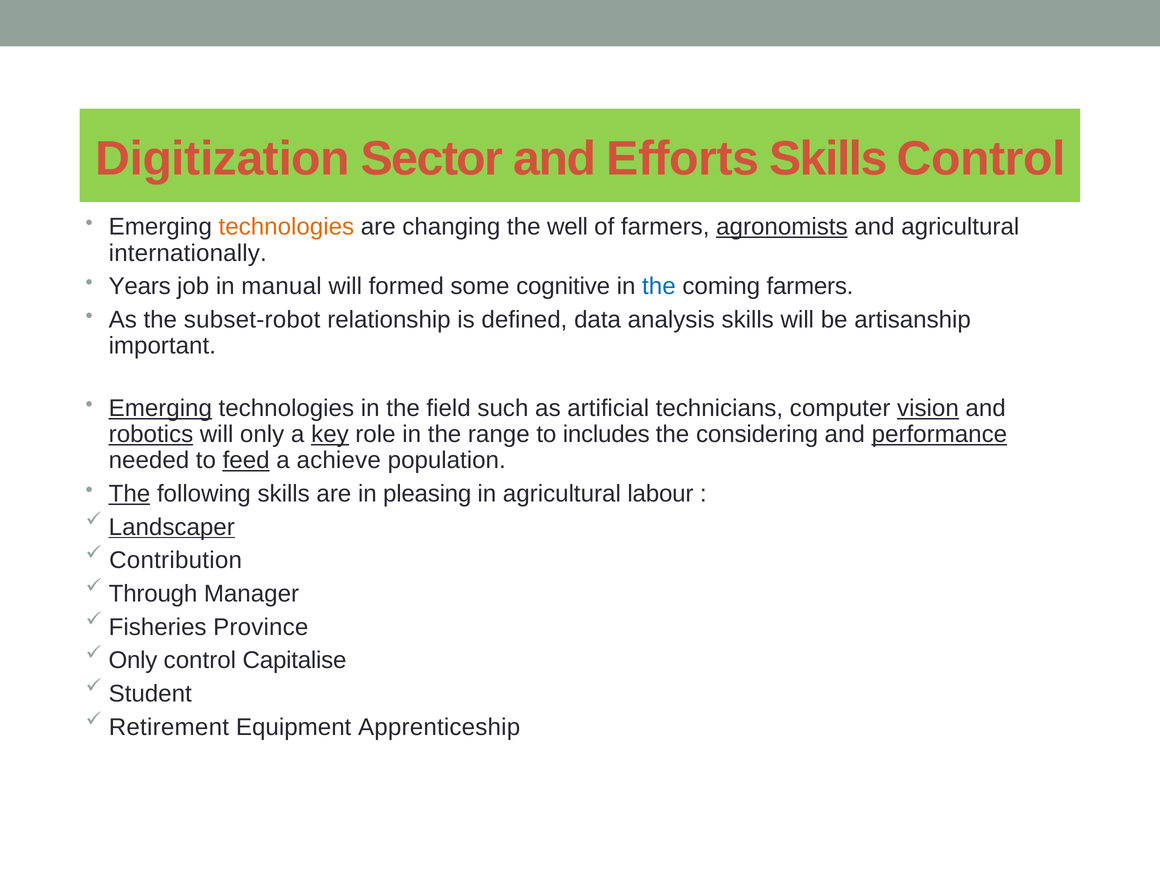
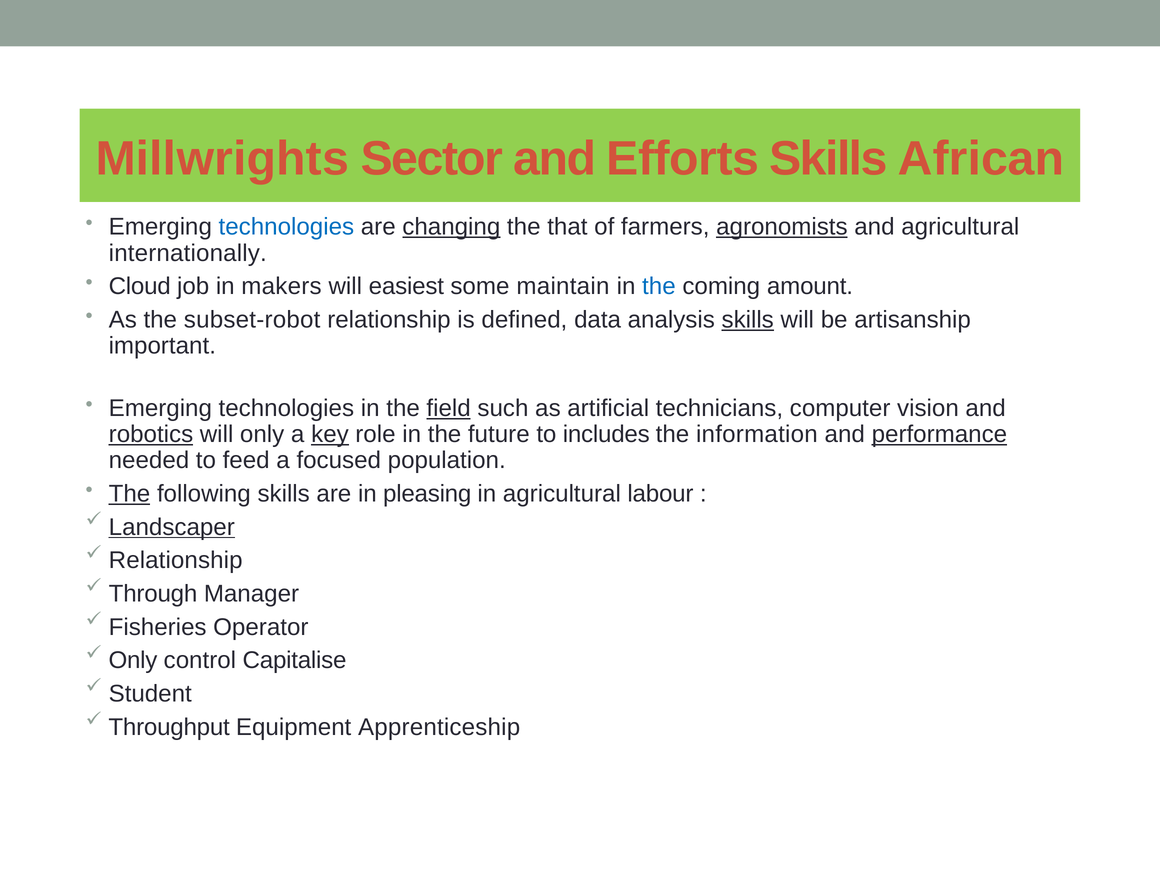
Digitization: Digitization -> Millwrights (222, 159)
Skills Control: Control -> African (981, 159)
technologies colour: orange -> blue (286, 227)
changing underline: none -> present (451, 227)
well: well -> that (567, 227)
Years: Years -> Cloud (140, 286)
manual: manual -> makers (281, 286)
formed: formed -> easiest (406, 286)
cognitive: cognitive -> maintain (563, 286)
coming farmers: farmers -> amount (810, 286)
skills underline: none -> present (748, 320)
Emerging underline: present -> none (160, 408)
field underline: none -> present (449, 408)
vision underline: present -> none (928, 408)
range: range -> future (499, 434)
considering: considering -> information (757, 434)
feed underline: present -> none (246, 460)
achieve: achieve -> focused (339, 460)
Contribution: Contribution -> Relationship (176, 560)
Province: Province -> Operator (261, 627)
Retirement: Retirement -> Throughput (169, 727)
